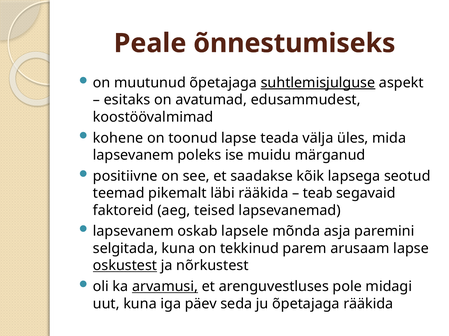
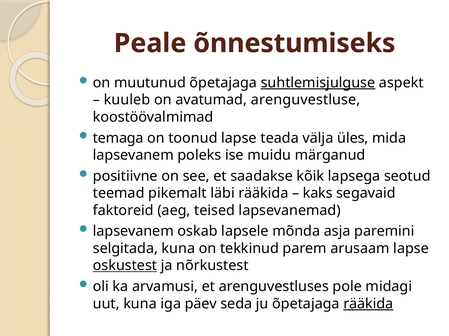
esitaks: esitaks -> kuuleb (127, 100)
edusammudest: edusammudest -> arenguvestluse (306, 100)
kohene: kohene -> temaga (118, 138)
teab: teab -> kaks (318, 194)
arvamusi underline: present -> none (165, 287)
rääkida underline: none -> present (368, 304)
